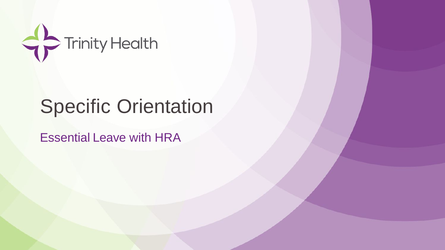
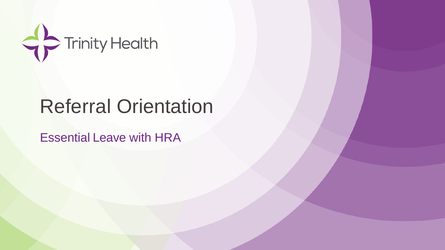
Specific: Specific -> Referral (75, 107)
